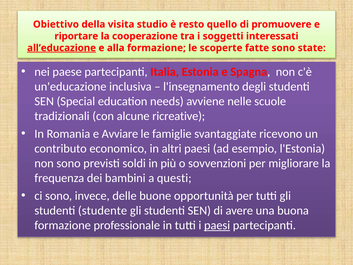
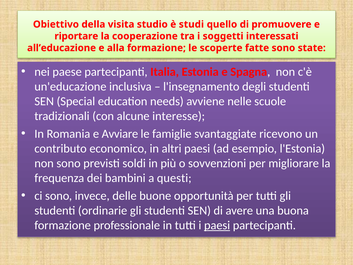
resto: resto -> studi (191, 24)
all’educazione underline: present -> none (62, 48)
ricreative: ricreative -> interesse (179, 116)
studente: studente -> ordinarie (103, 210)
